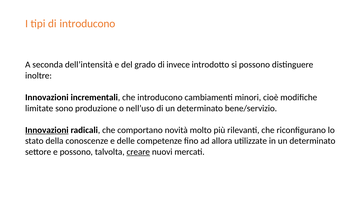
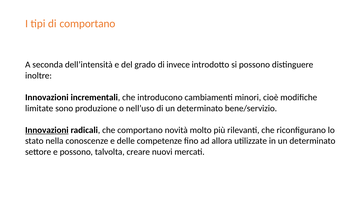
introducono: introducono -> comportano (87, 24)
della: della -> nella (55, 141)
creare underline: present -> none (138, 152)
